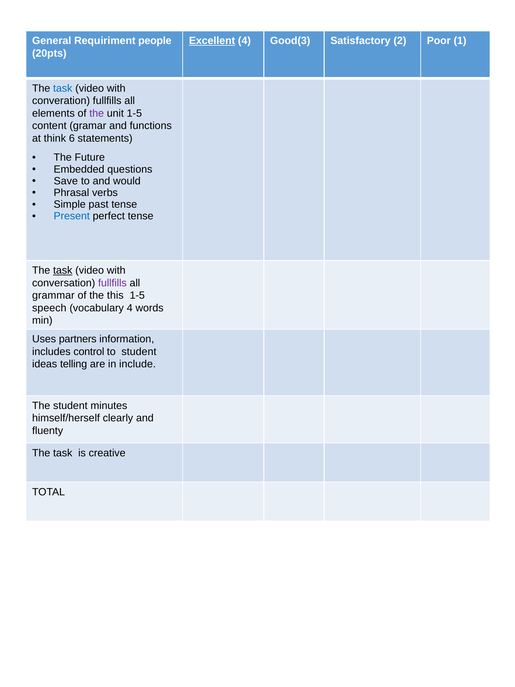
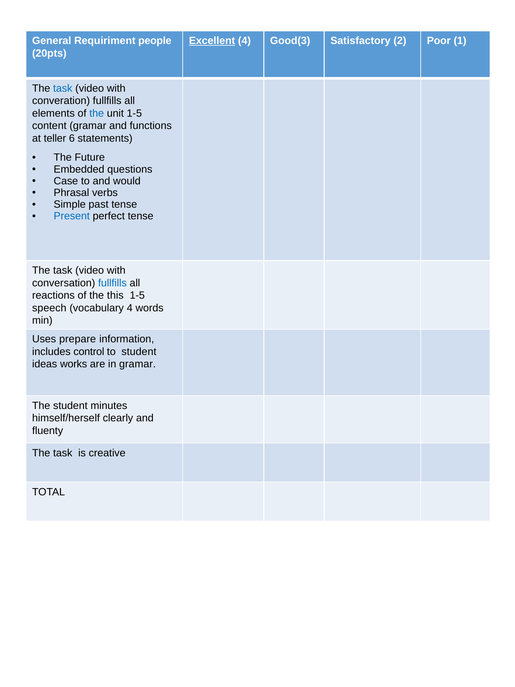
the colour: purple -> blue (97, 113)
think: think -> teller (55, 138)
Save: Save -> Case (66, 181)
task underline: present -> none (63, 270)
fullfills colour: purple -> blue (112, 283)
grammar: grammar -> reactions (53, 295)
partners: partners -> prepare (78, 339)
telling: telling -> works (74, 364)
in include: include -> gramar (137, 364)
